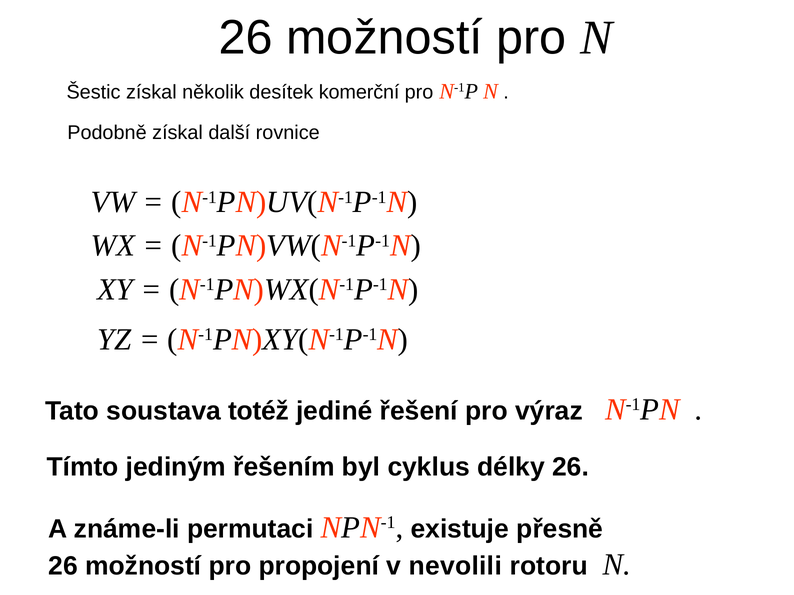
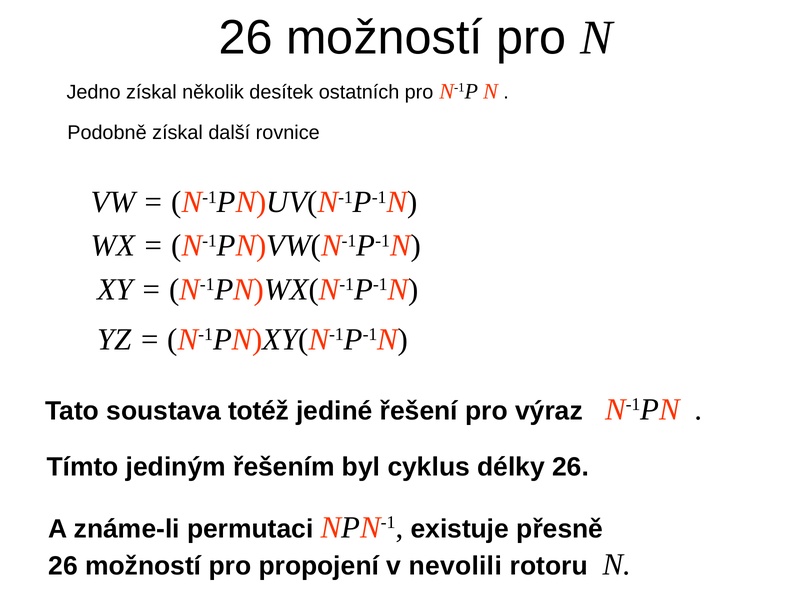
Šestic: Šestic -> Jedno (94, 92)
komerční: komerční -> ostatních (359, 92)
